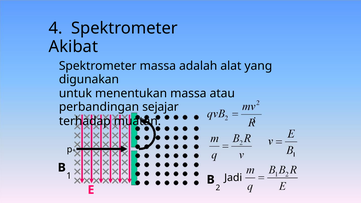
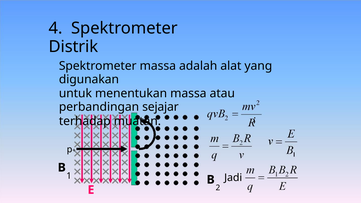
Akibat: Akibat -> Distrik (73, 47)
